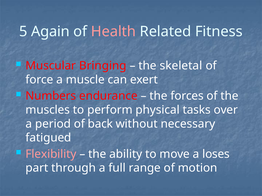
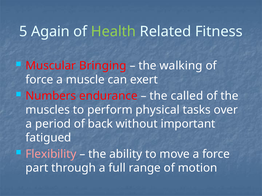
Health colour: pink -> light green (113, 32)
skeletal: skeletal -> walking (181, 66)
forces: forces -> called (187, 96)
necessary: necessary -> important (188, 124)
a loses: loses -> force (216, 154)
